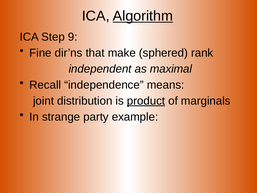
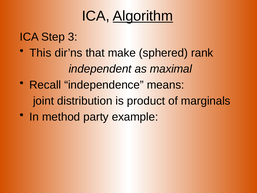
9: 9 -> 3 (73, 37)
Fine: Fine -> This (40, 53)
product underline: present -> none (146, 101)
strange: strange -> method (61, 117)
